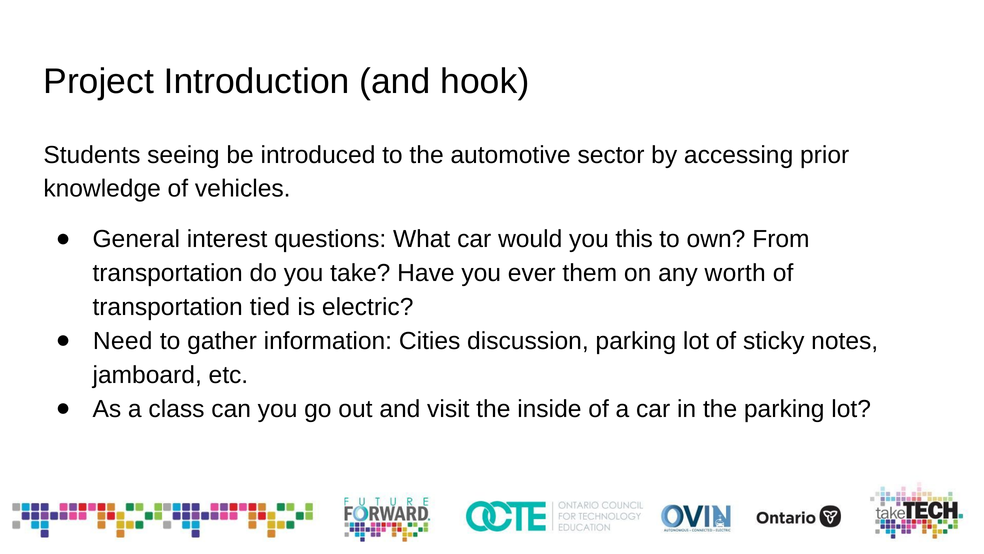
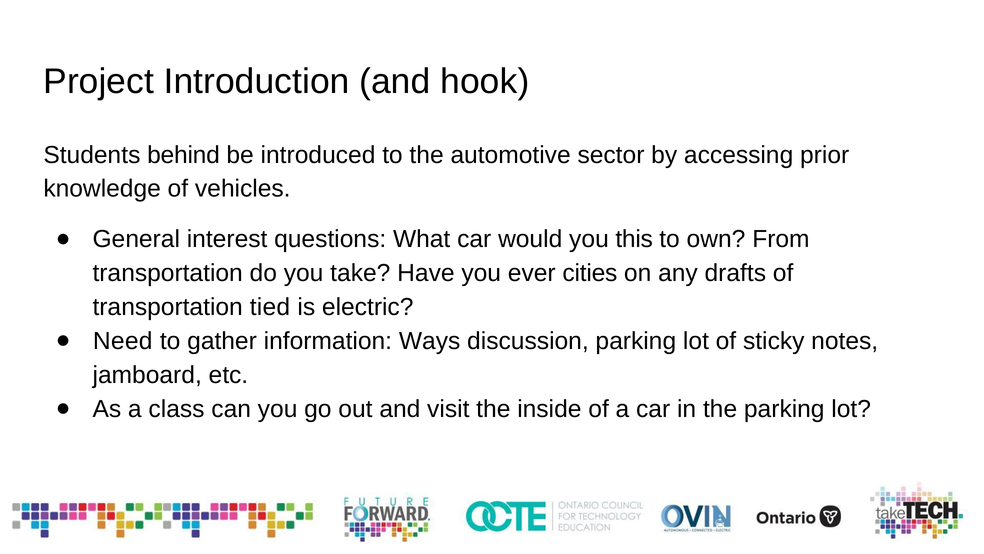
seeing: seeing -> behind (184, 155)
them: them -> cities (590, 273)
worth: worth -> drafts (735, 273)
Cities: Cities -> Ways (430, 341)
